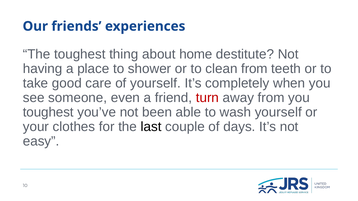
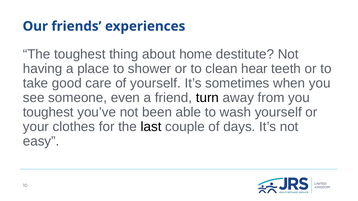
clean from: from -> hear (254, 69)
completely: completely -> sometimes (237, 83)
turn colour: red -> black (207, 98)
